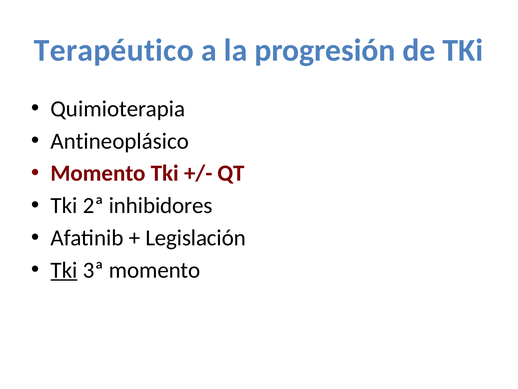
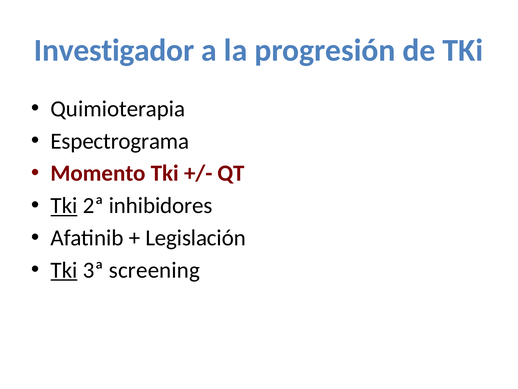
Terapéutico: Terapéutico -> Investigador (114, 50)
Antineoplásico: Antineoplásico -> Espectrograma (120, 141)
Tki underline: none -> present (64, 205)
3ª momento: momento -> screening (154, 270)
